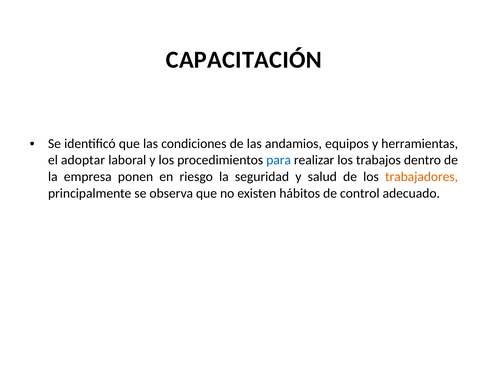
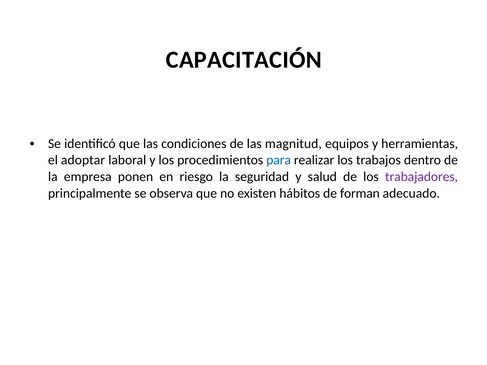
andamios: andamios -> magnitud (293, 144)
trabajadores colour: orange -> purple (422, 177)
control: control -> forman (360, 193)
